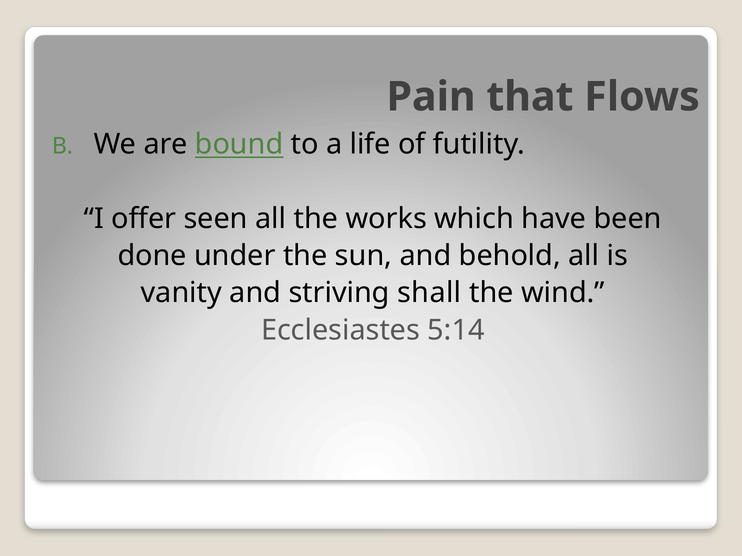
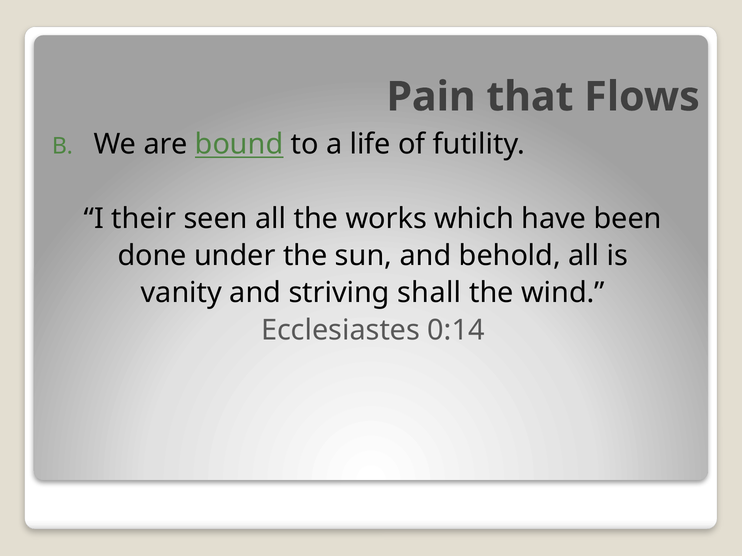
offer: offer -> their (144, 219)
5:14: 5:14 -> 0:14 (456, 330)
